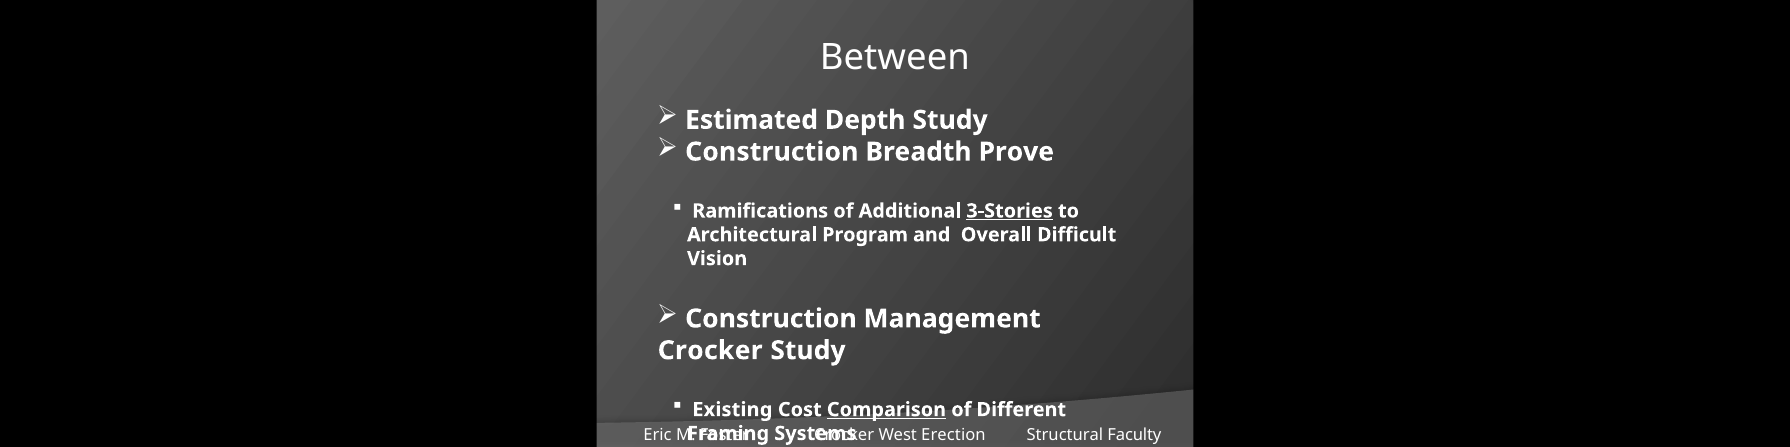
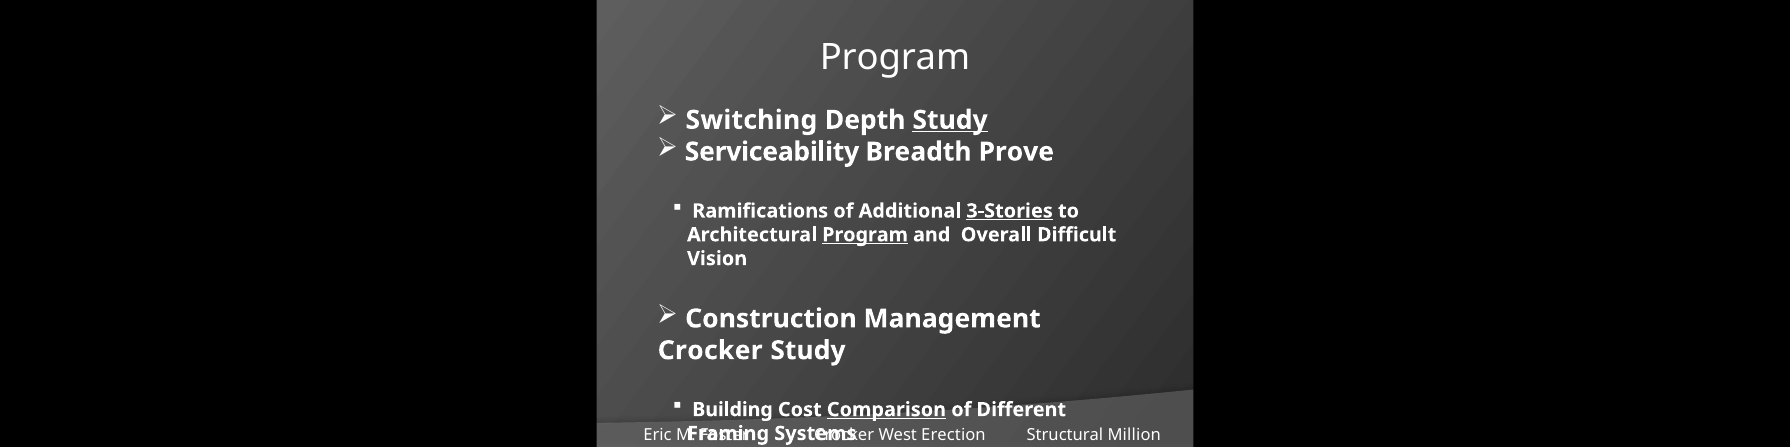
Between: Between -> Program (895, 57)
Estimated: Estimated -> Switching (751, 120)
Study underline: none -> present (950, 120)
Construction: Construction -> Serviceability (772, 152)
Program underline: none -> present (865, 235)
Existing: Existing -> Building (733, 410)
Faculty: Faculty -> Million (1134, 435)
